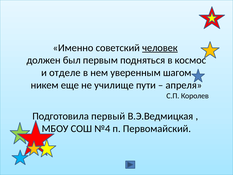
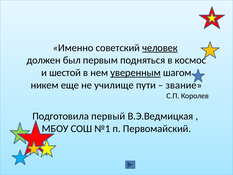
отделе: отделе -> шестой (65, 73)
уверенным underline: none -> present (136, 73)
апреля: апреля -> звание (184, 85)
№4: №4 -> №1 (102, 128)
